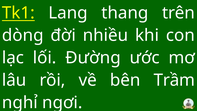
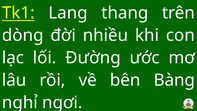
Trầm: Trầm -> Bàng (174, 80)
